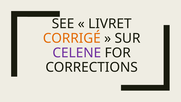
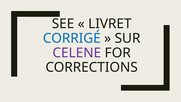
CORRIGÉ colour: orange -> blue (72, 38)
